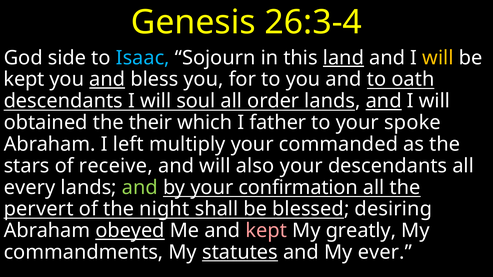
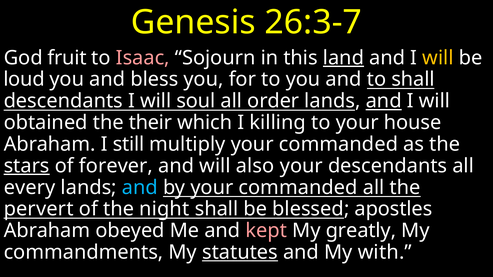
26:3-4: 26:3-4 -> 26:3-7 (313, 22)
side: side -> fruit (67, 58)
Isaac colour: light blue -> pink (143, 58)
kept: kept -> loud (24, 79)
and underline: present -> none (107, 79)
to oath: oath -> shall (413, 79)
father: father -> killing (278, 123)
spoke: spoke -> house (413, 123)
left: left -> still (128, 144)
stars underline: none -> present (27, 166)
receive: receive -> forever (116, 166)
and colour: light green -> light blue (140, 188)
by your confirmation: confirmation -> commanded (298, 188)
desiring: desiring -> apostles (393, 209)
obeyed underline: present -> none (130, 231)
ever: ever -> with (385, 253)
